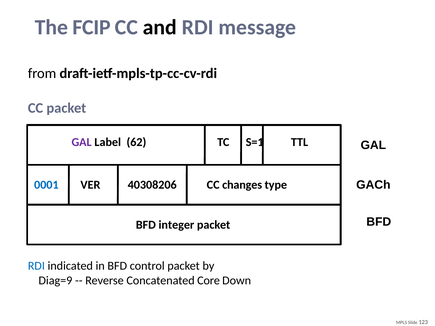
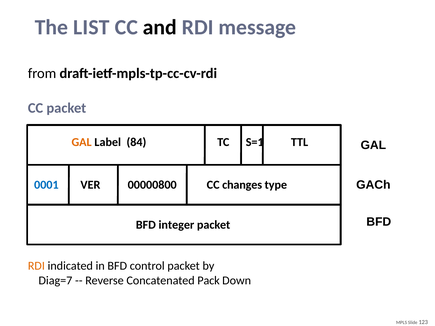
FCIP: FCIP -> LIST (91, 27)
GAL colour: purple -> orange (82, 142)
62: 62 -> 84 (136, 142)
40308206: 40308206 -> 00000800 (152, 185)
RDI colour: blue -> orange (36, 266)
Diag=9: Diag=9 -> Diag=7 (55, 281)
Core: Core -> Pack (209, 281)
